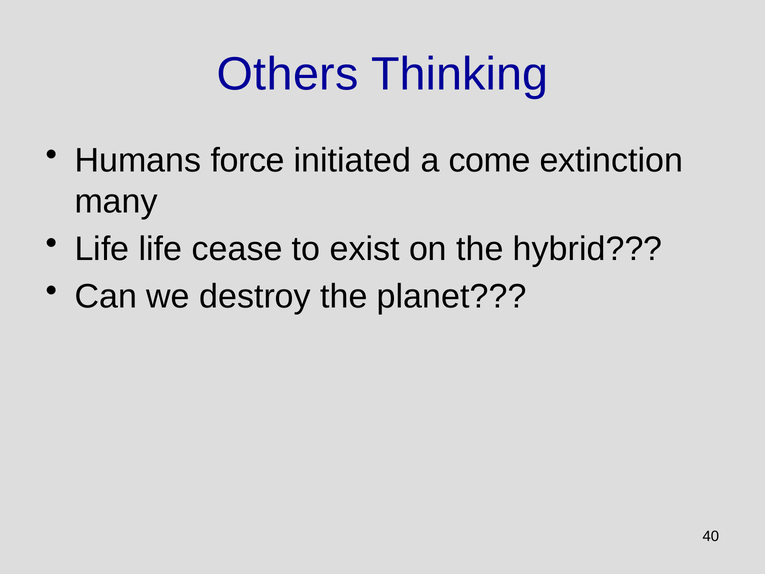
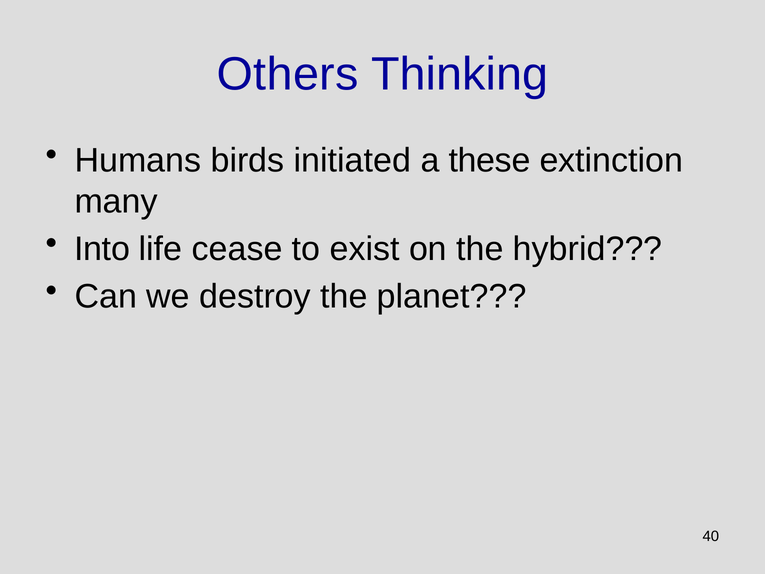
force: force -> birds (248, 160)
come: come -> these (490, 160)
Life: Life -> Into (102, 249)
